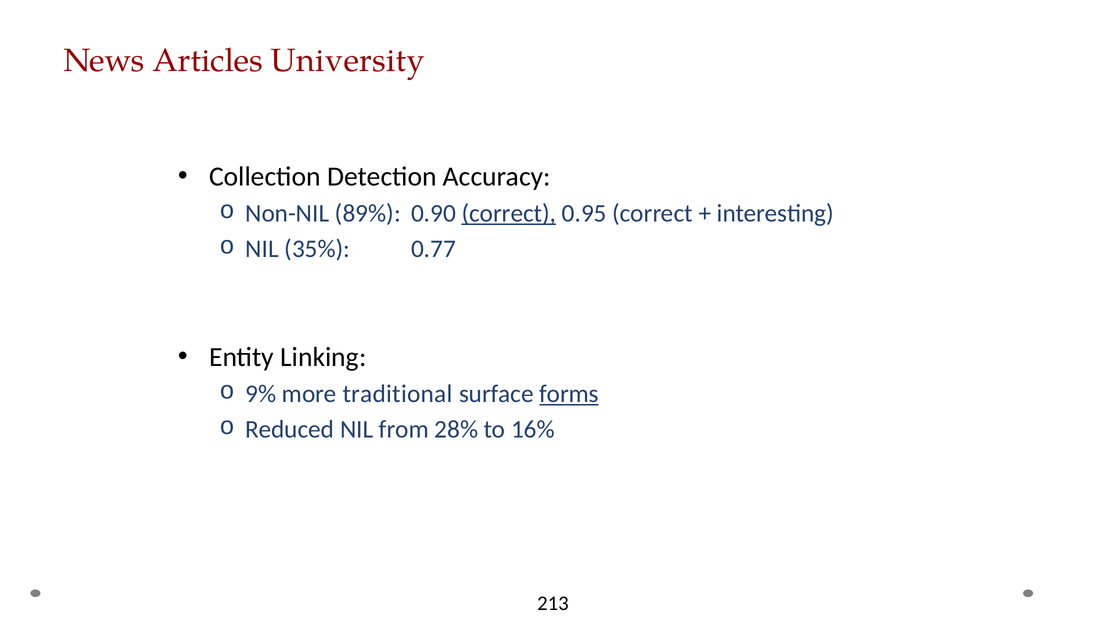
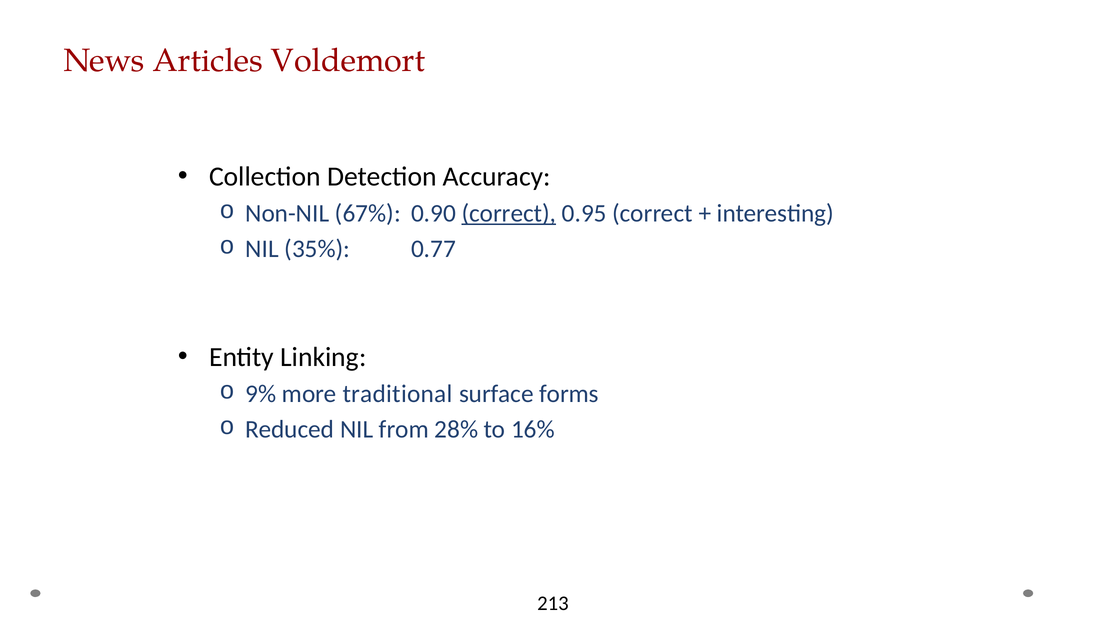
University: University -> Voldemort (348, 61)
89%: 89% -> 67% (368, 213)
forms underline: present -> none (569, 394)
